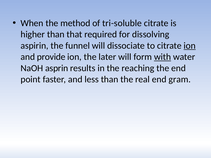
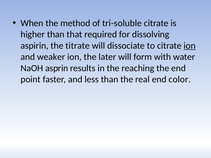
funnel: funnel -> titrate (78, 46)
provide: provide -> weaker (51, 57)
with underline: present -> none (163, 57)
gram: gram -> color (180, 79)
